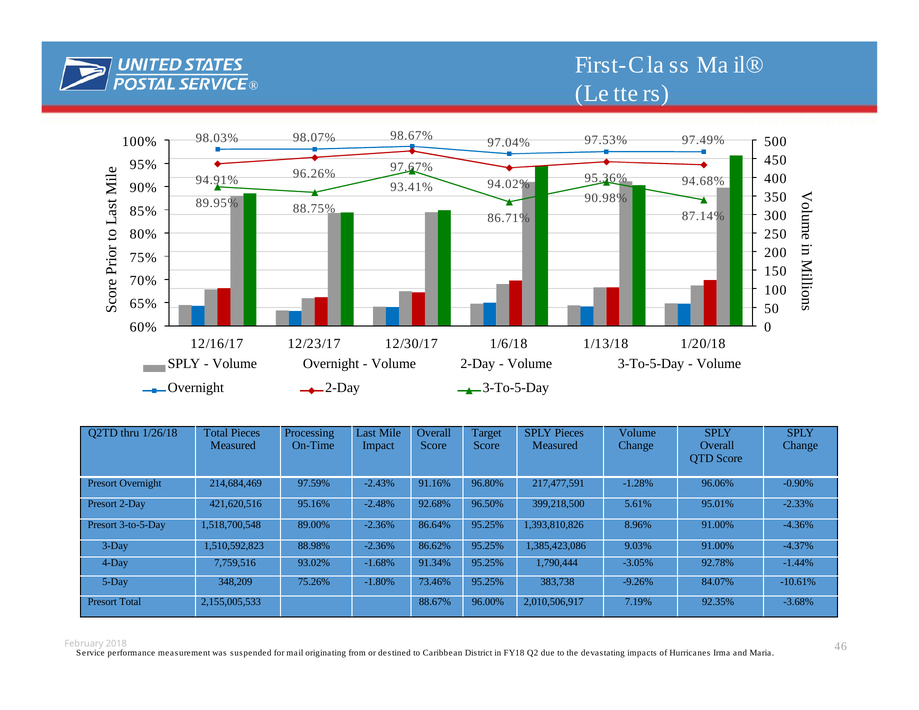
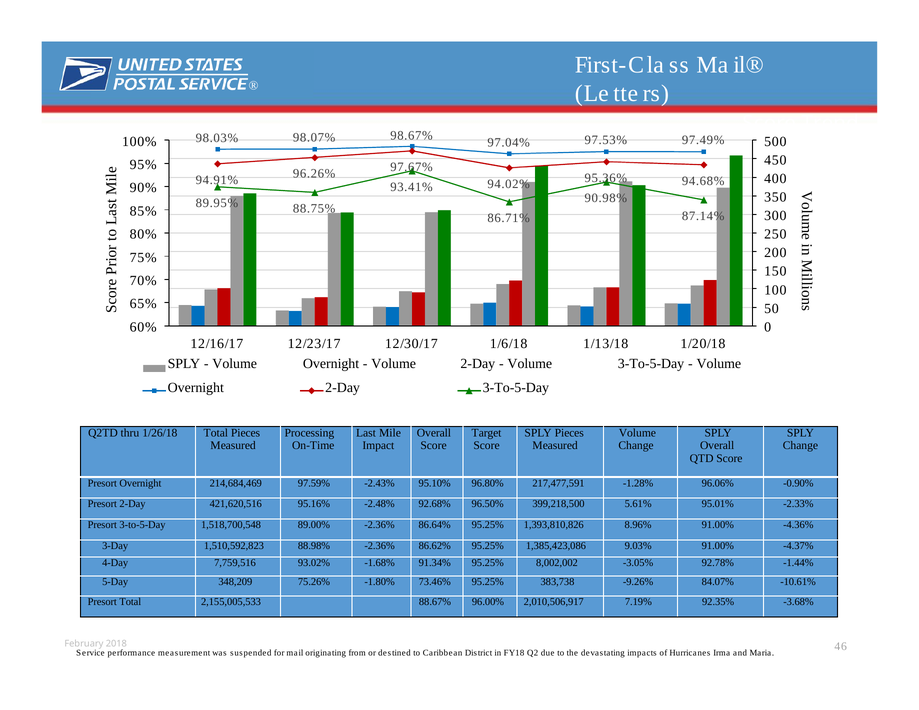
91.16%: 91.16% -> 95.10% (435, 483)
1,790,444: 1,790,444 -> 8,002,002 (557, 563)
